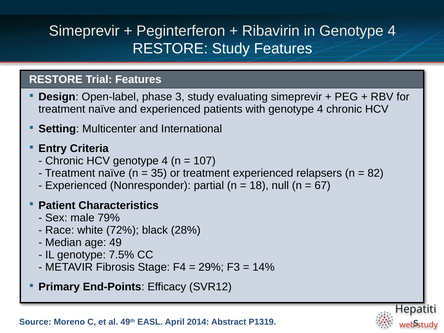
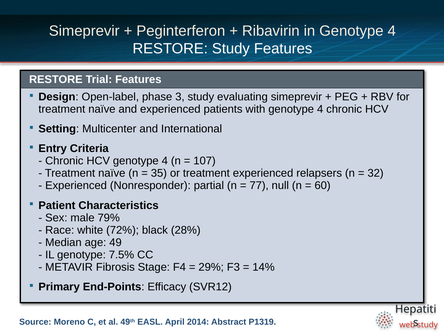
82: 82 -> 32 (376, 173)
18: 18 -> 77 (259, 186)
67: 67 -> 60 (323, 186)
